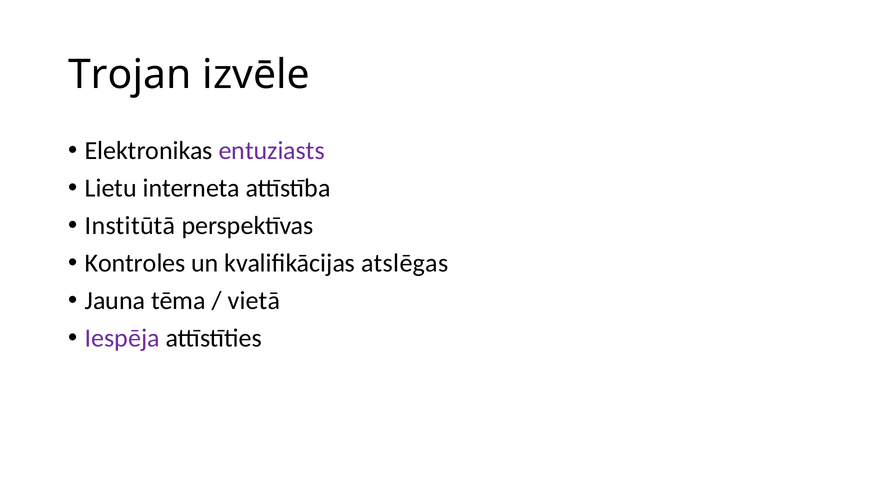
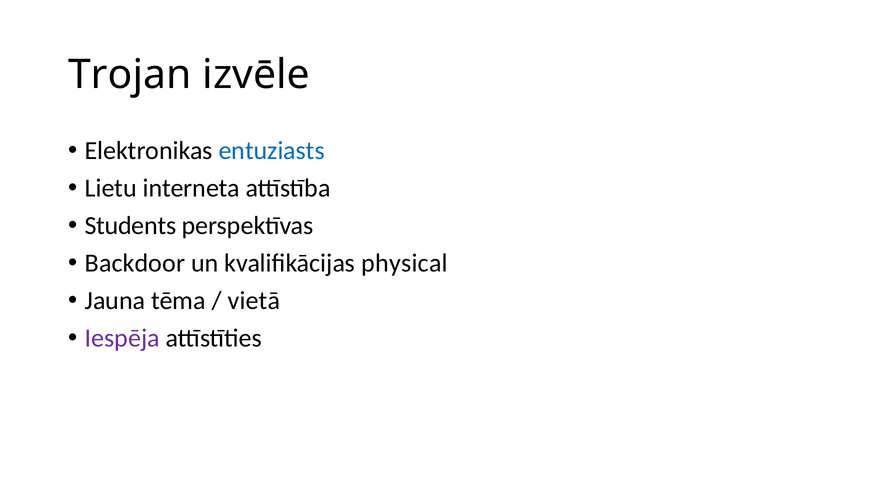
entuziasts colour: purple -> blue (272, 151)
Institūtā: Institūtā -> Students (130, 226)
Kontroles: Kontroles -> Backdoor (135, 263)
atslēgas: atslēgas -> physical (405, 263)
